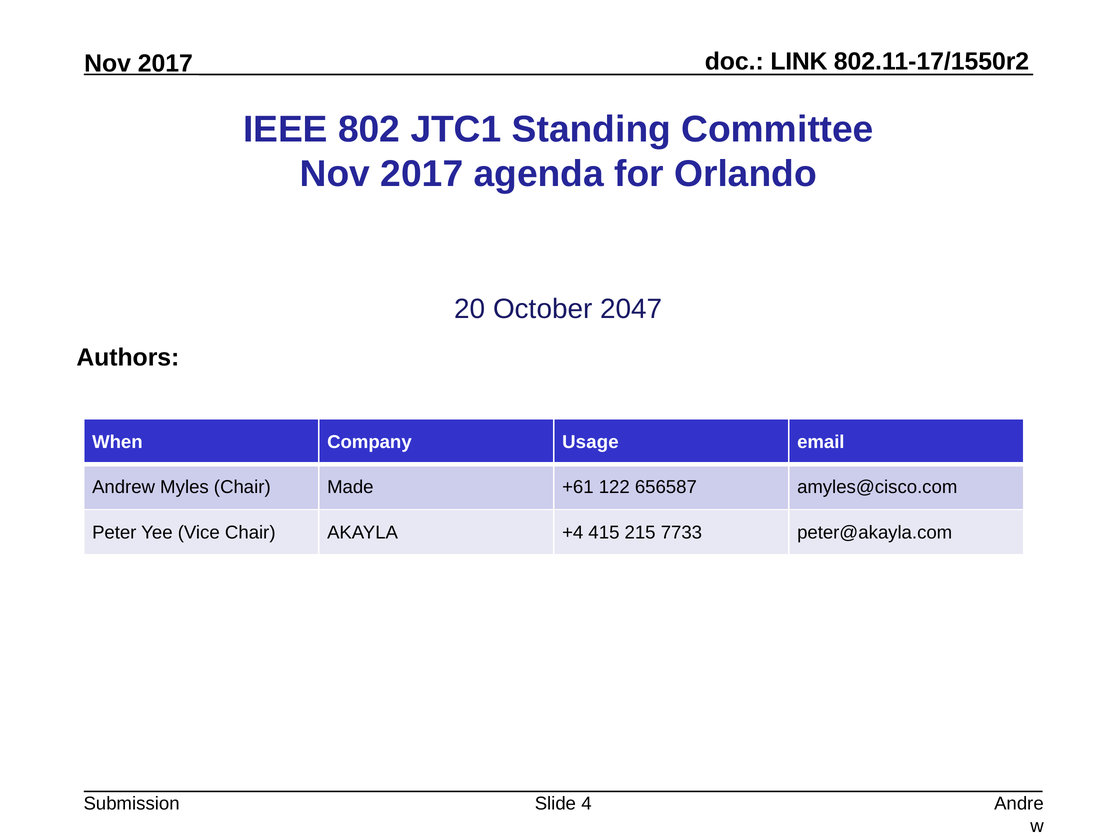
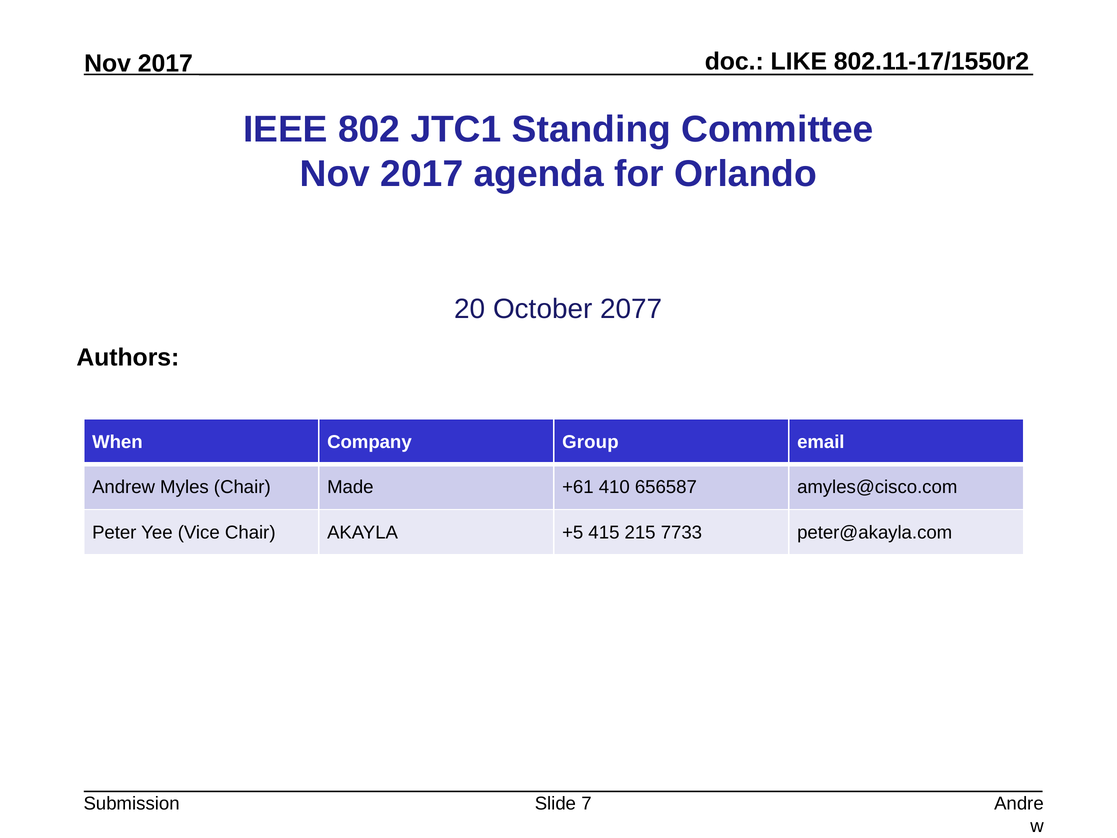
LINK: LINK -> LIKE (799, 61)
2047: 2047 -> 2077 (631, 309)
Usage: Usage -> Group (590, 442)
122: 122 -> 410 (614, 487)
+4: +4 -> +5 (573, 532)
4: 4 -> 7 (586, 803)
